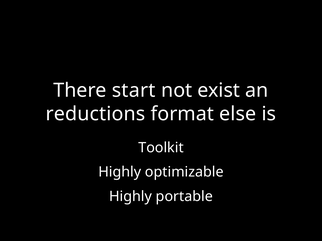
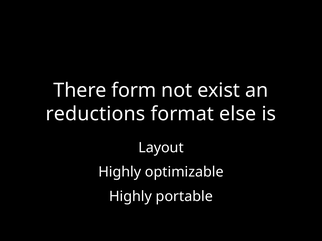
start: start -> form (134, 90)
Toolkit: Toolkit -> Layout (161, 148)
